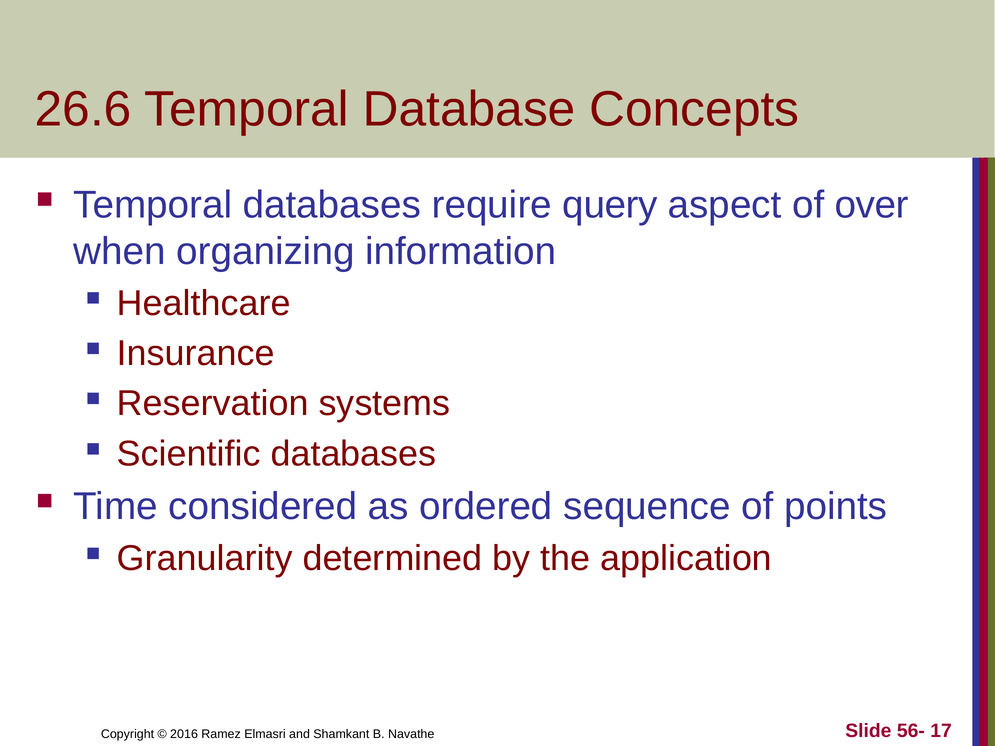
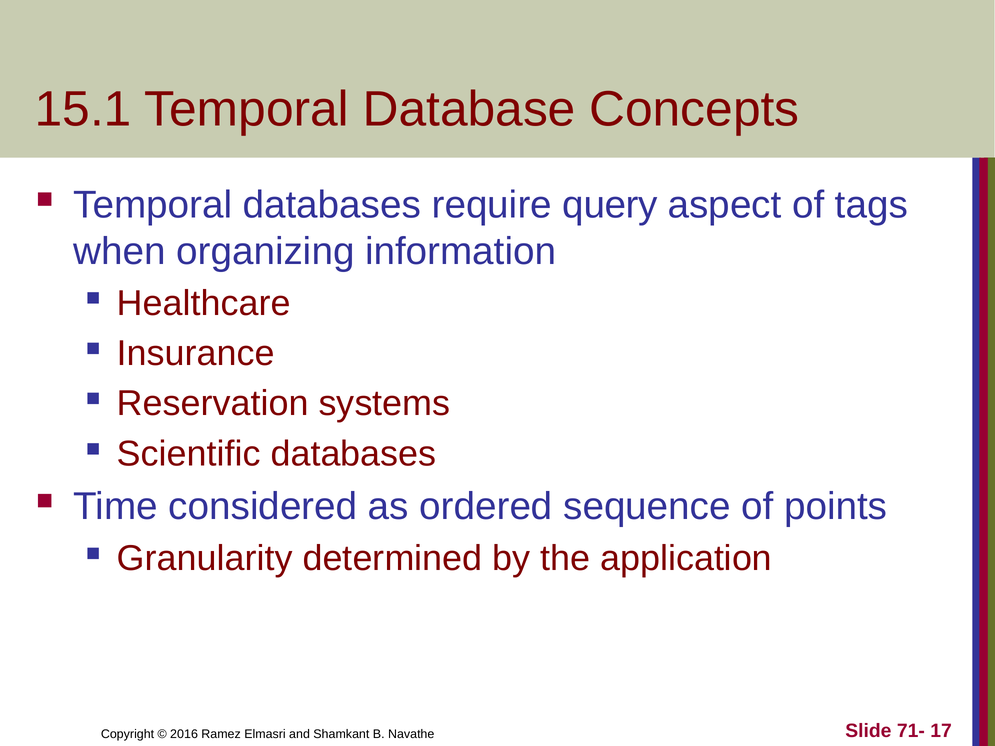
26.6: 26.6 -> 15.1 (83, 110)
over: over -> tags (871, 205)
56-: 56- -> 71- (911, 731)
